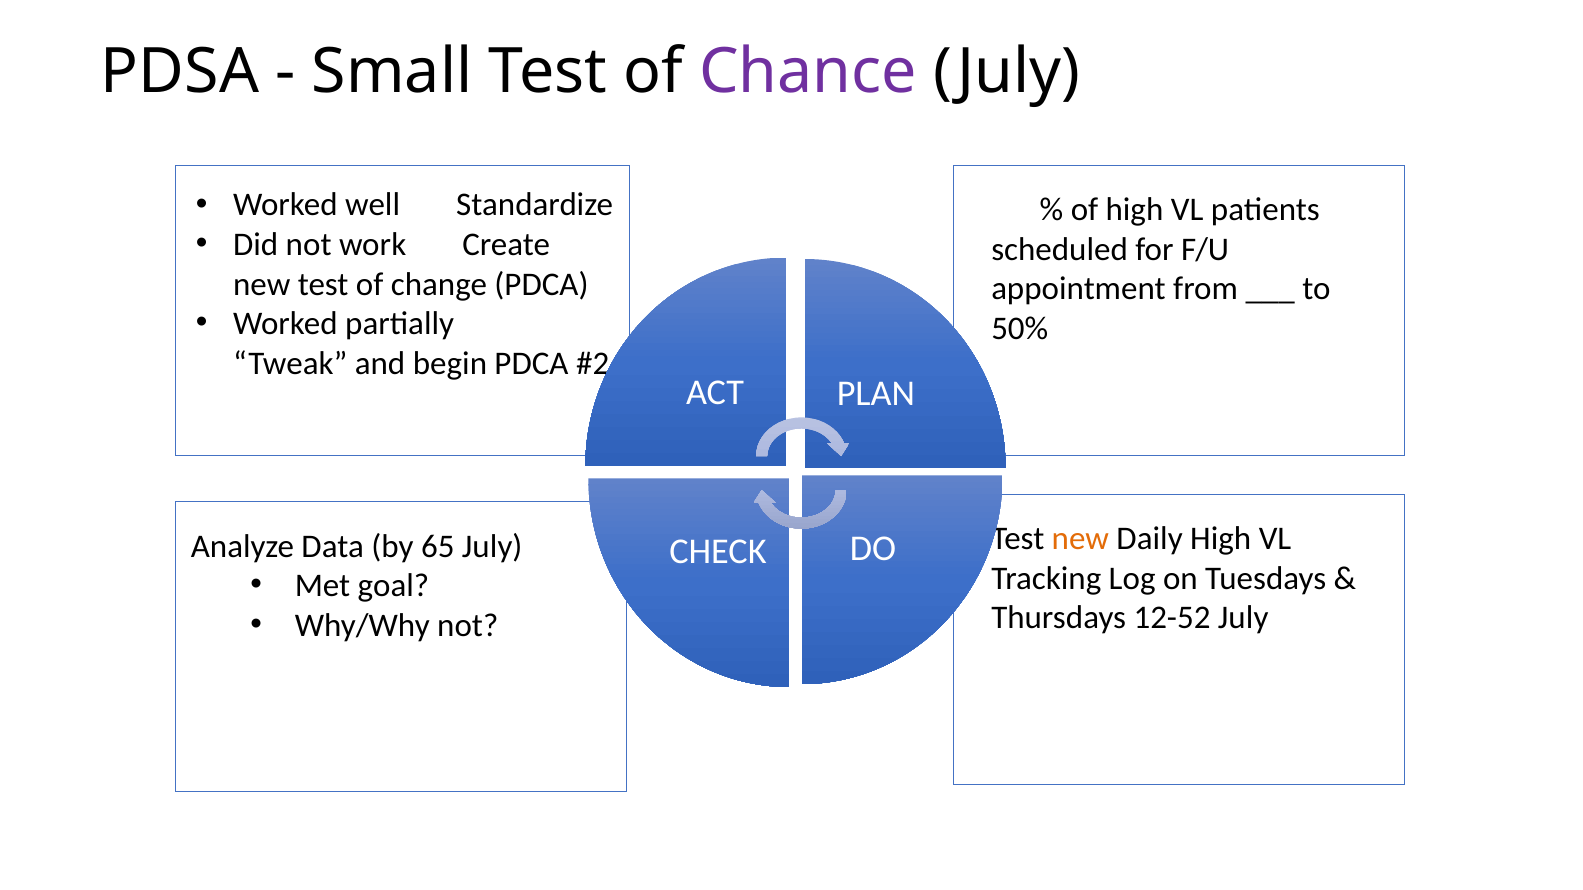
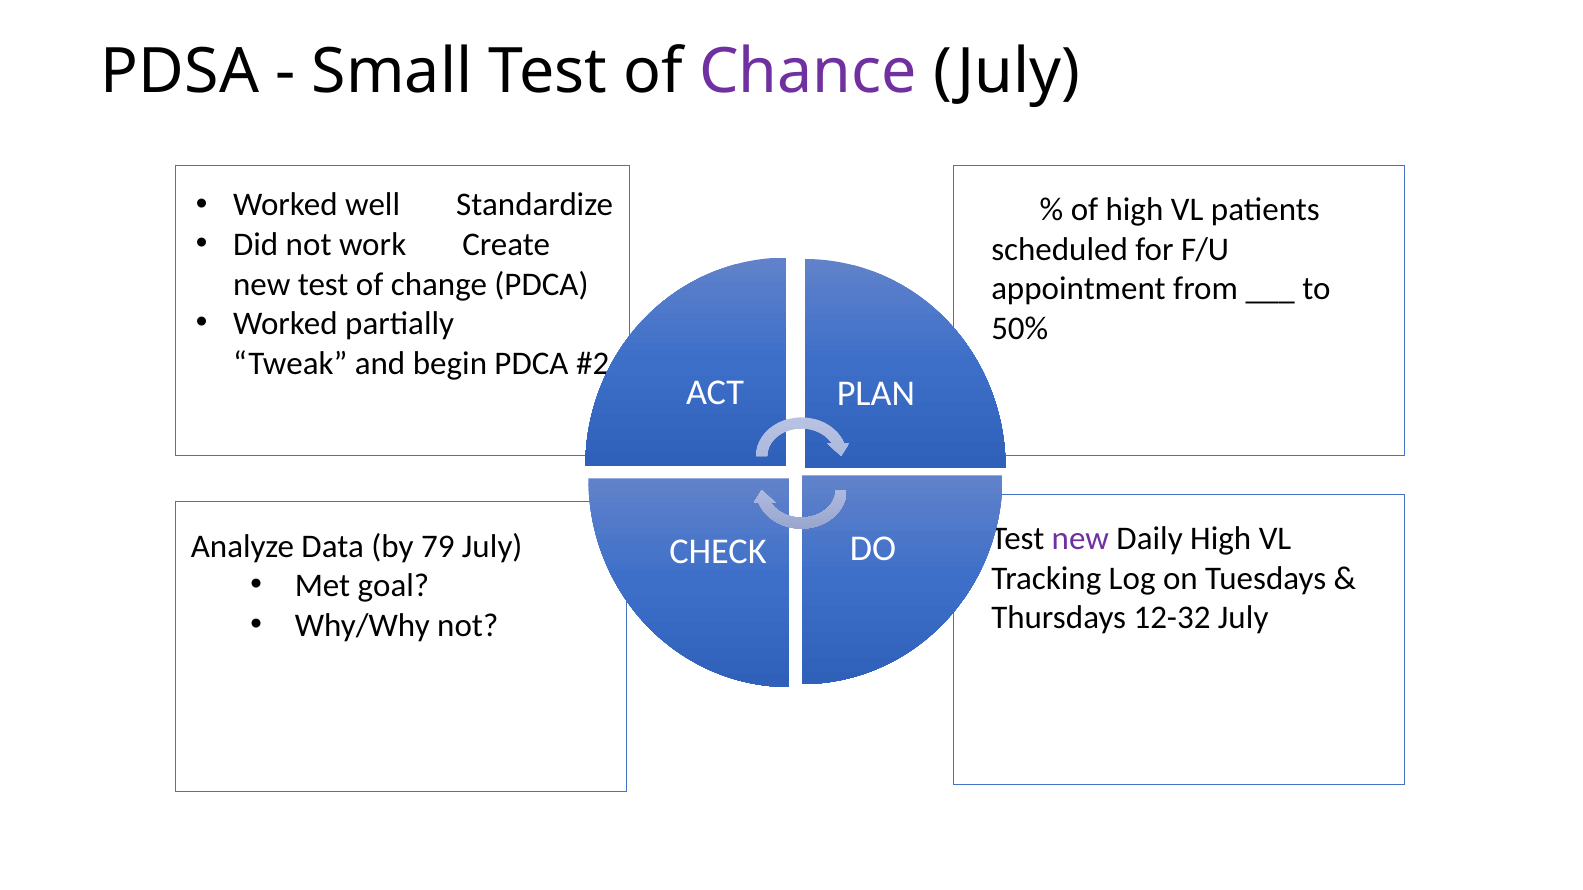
new colour: orange -> purple (1080, 539)
65: 65 -> 79 (438, 546)
12-52: 12-52 -> 12-32 (1172, 618)
